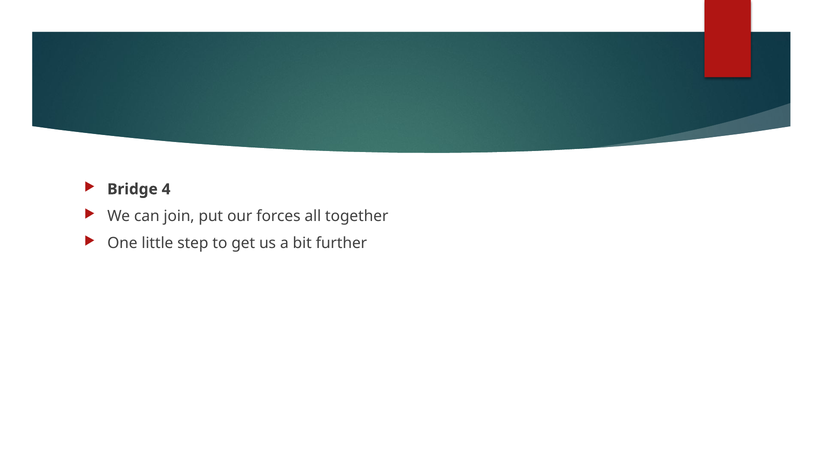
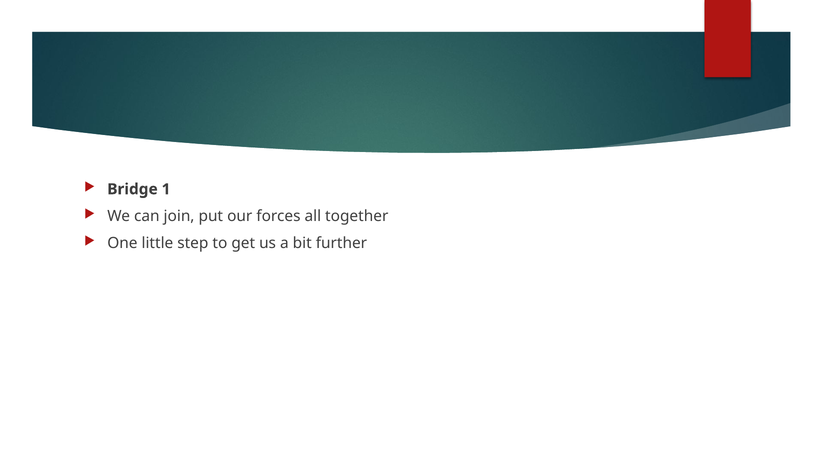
4: 4 -> 1 (166, 189)
